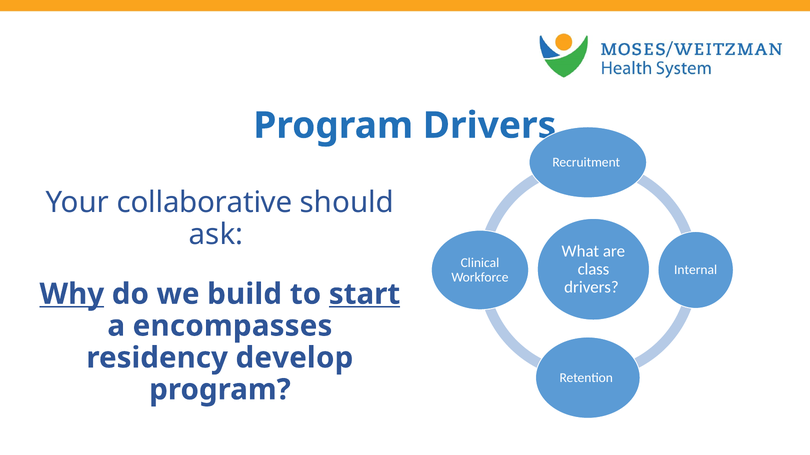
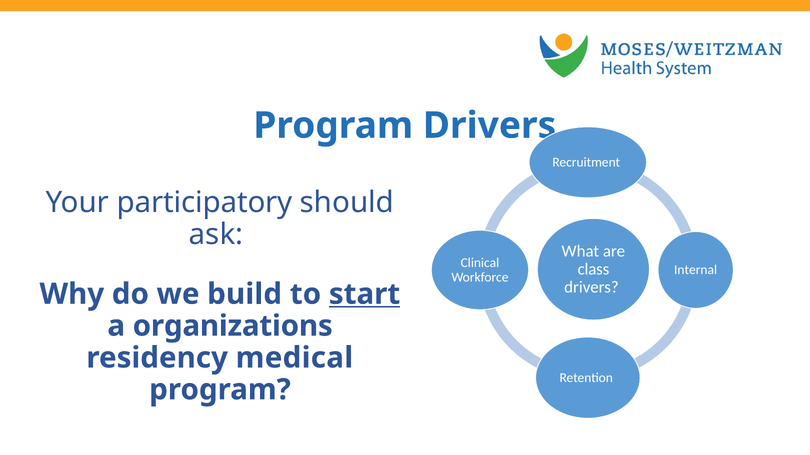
collaborative: collaborative -> participatory (205, 203)
Why underline: present -> none (72, 294)
encompasses: encompasses -> organizations (233, 326)
develop: develop -> medical (294, 358)
